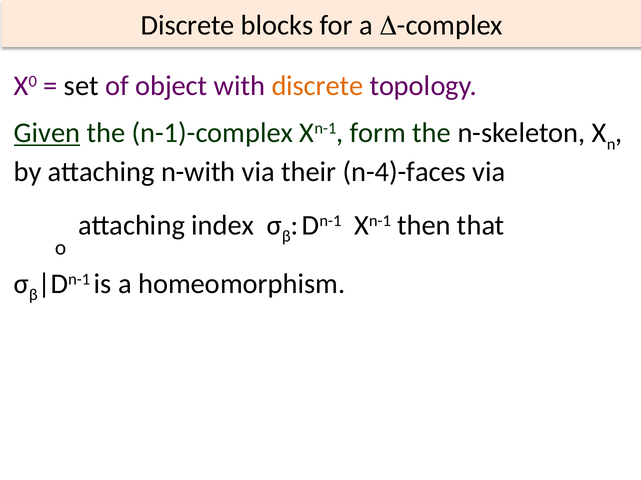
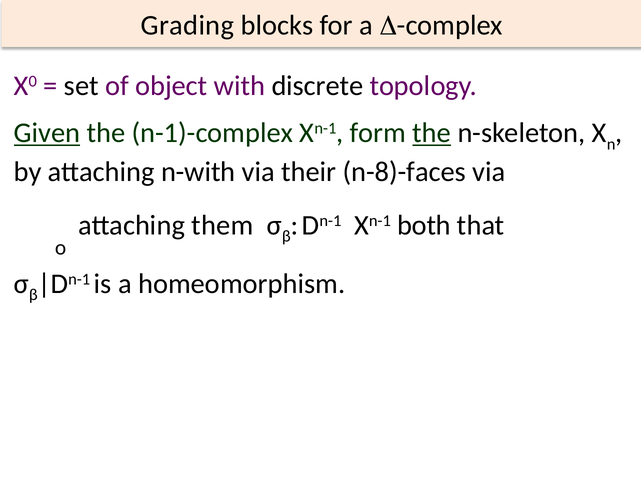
Discrete: Discrete -> Grading (187, 25)
discrete colour: orange -> black (317, 86)
the underline: none -> present (432, 133)
n-4)-faces: n-4)-faces -> n-8)-faces (404, 172)
index: index -> them (222, 226)
then: then -> both (424, 226)
